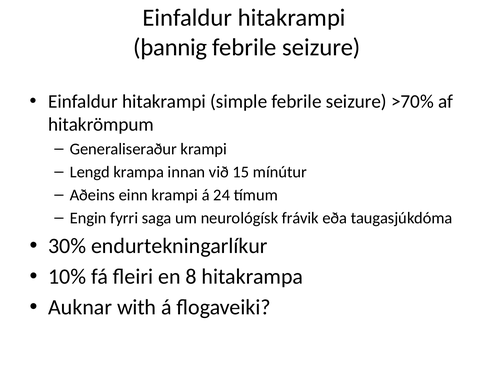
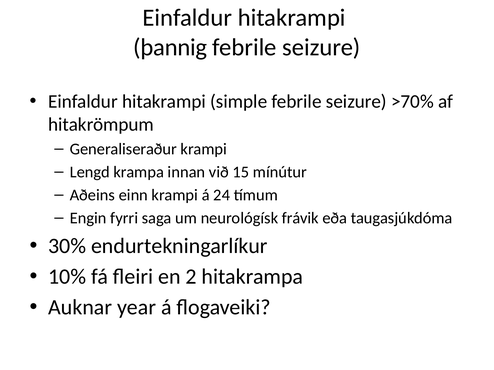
8: 8 -> 2 (191, 277)
with: with -> year (137, 308)
